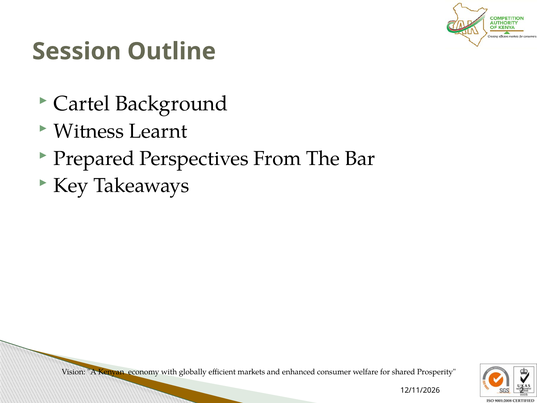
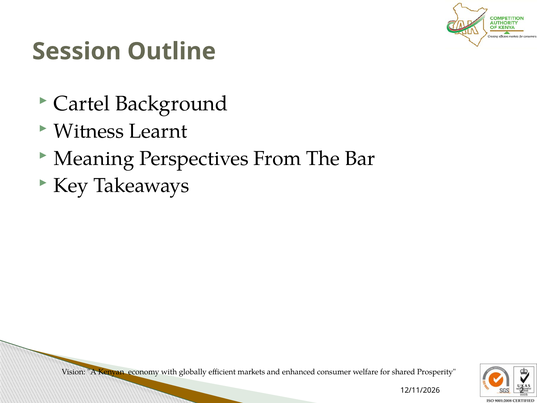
Prepared: Prepared -> Meaning (94, 158)
